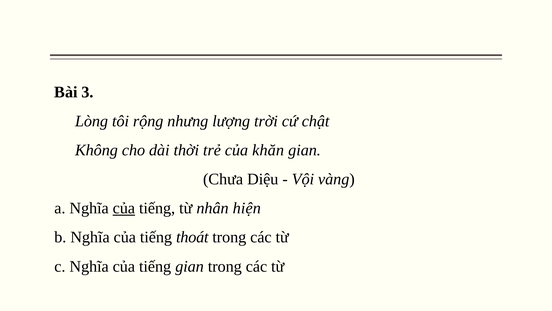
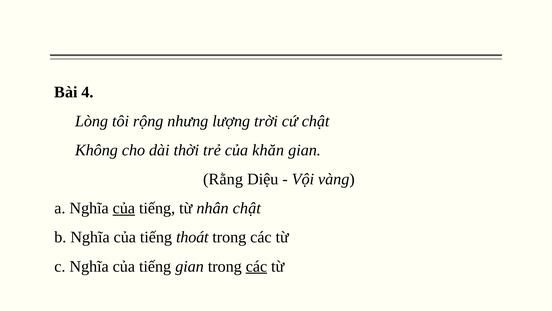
3: 3 -> 4 (88, 92)
Chưa: Chưa -> Rằng (223, 179)
nhân hiện: hiện -> chật (247, 208)
các underline: none -> present (256, 266)
